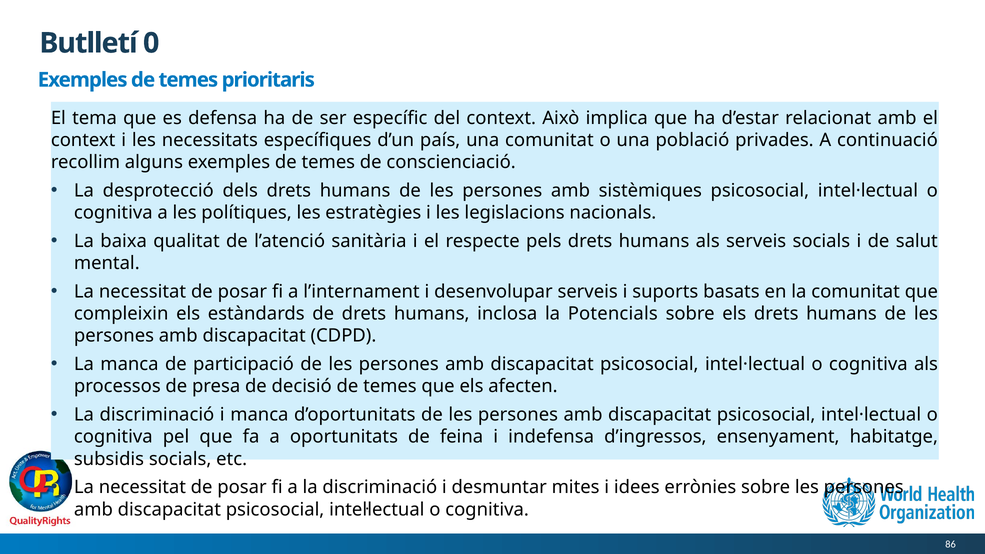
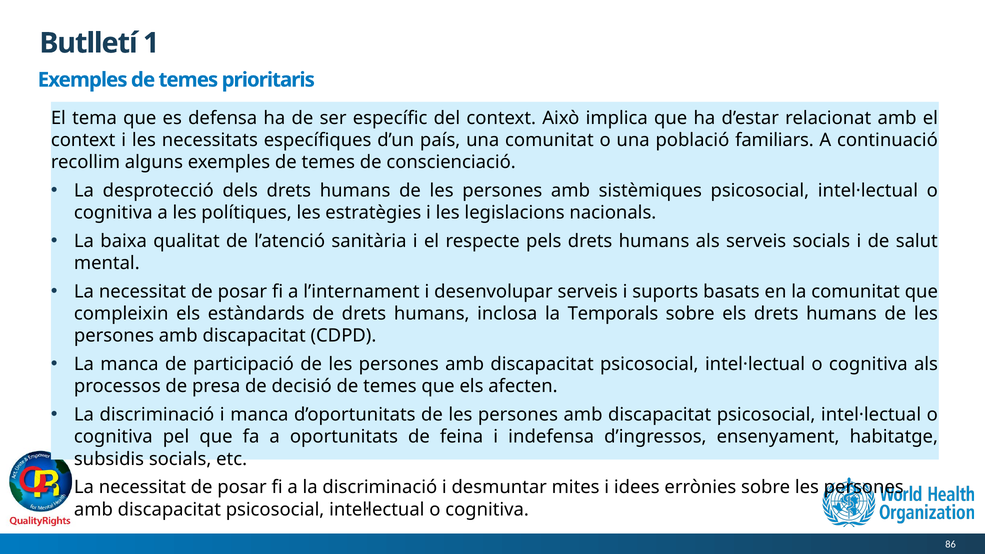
0: 0 -> 1 (151, 43)
privades: privades -> familiars (774, 140)
Potencials: Potencials -> Temporals (613, 314)
